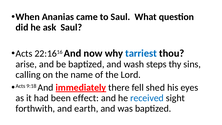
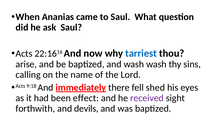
wash steps: steps -> wash (156, 64)
received colour: blue -> purple (147, 98)
earth: earth -> devils (86, 108)
